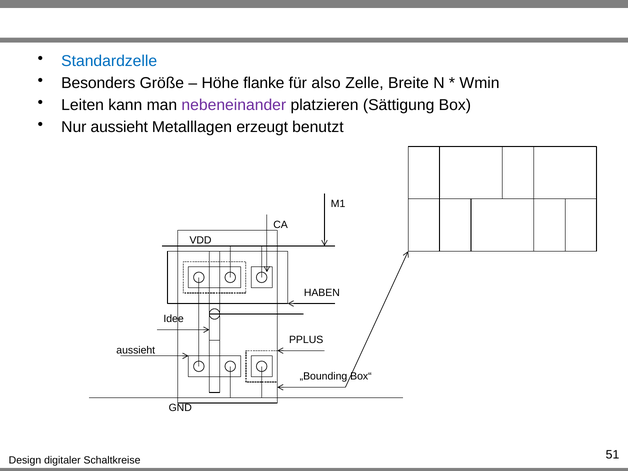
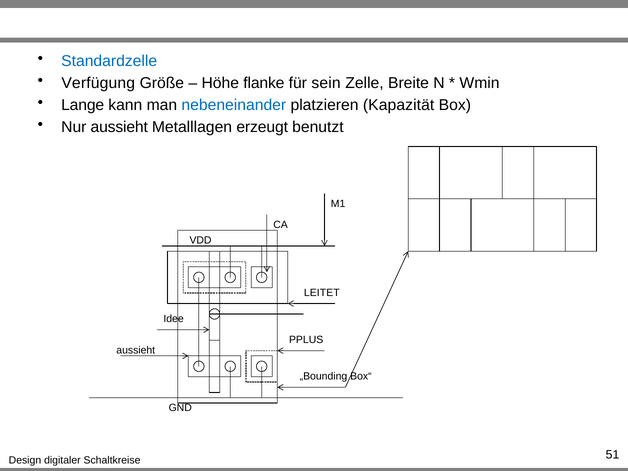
Besonders: Besonders -> Verfügung (98, 83)
also: also -> sein (326, 83)
Leiten: Leiten -> Lange (83, 105)
nebeneinander colour: purple -> blue (234, 105)
Sättigung: Sättigung -> Kapazität (399, 105)
HABEN: HABEN -> LEITET (322, 293)
